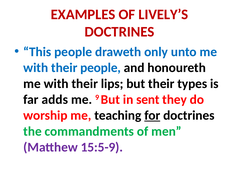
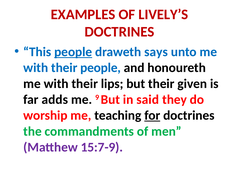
people underline: none -> present (73, 52)
only: only -> says (156, 52)
types: types -> given (192, 84)
sent: sent -> said (148, 100)
15:5-9: 15:5-9 -> 15:7-9 (102, 147)
